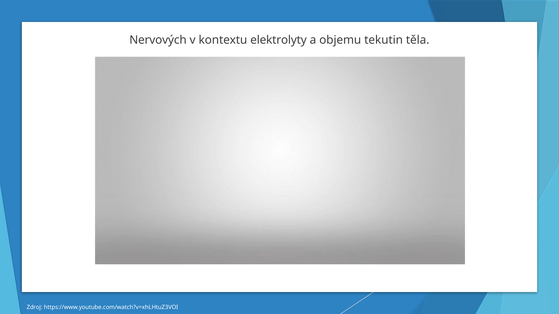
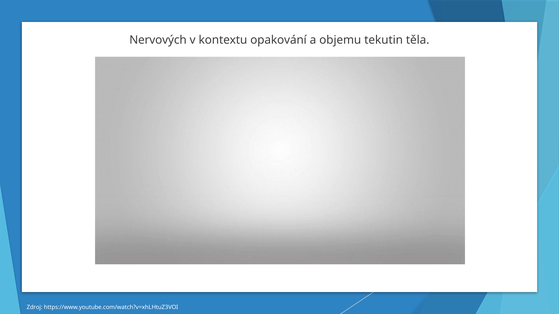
elektrolyty: elektrolyty -> opakování (278, 40)
